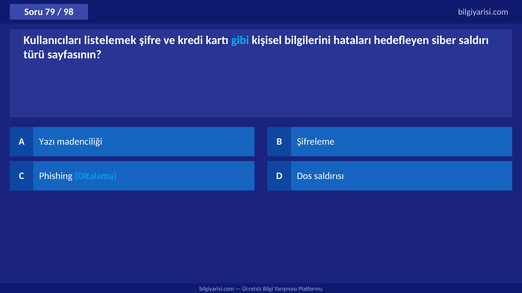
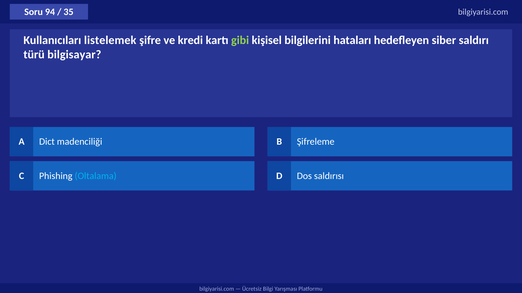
79: 79 -> 94 (50, 12)
98: 98 -> 35 (69, 12)
gibi colour: light blue -> light green (240, 40)
sayfasının: sayfasının -> bilgisayar (74, 55)
Yazı: Yazı -> Dict (47, 142)
